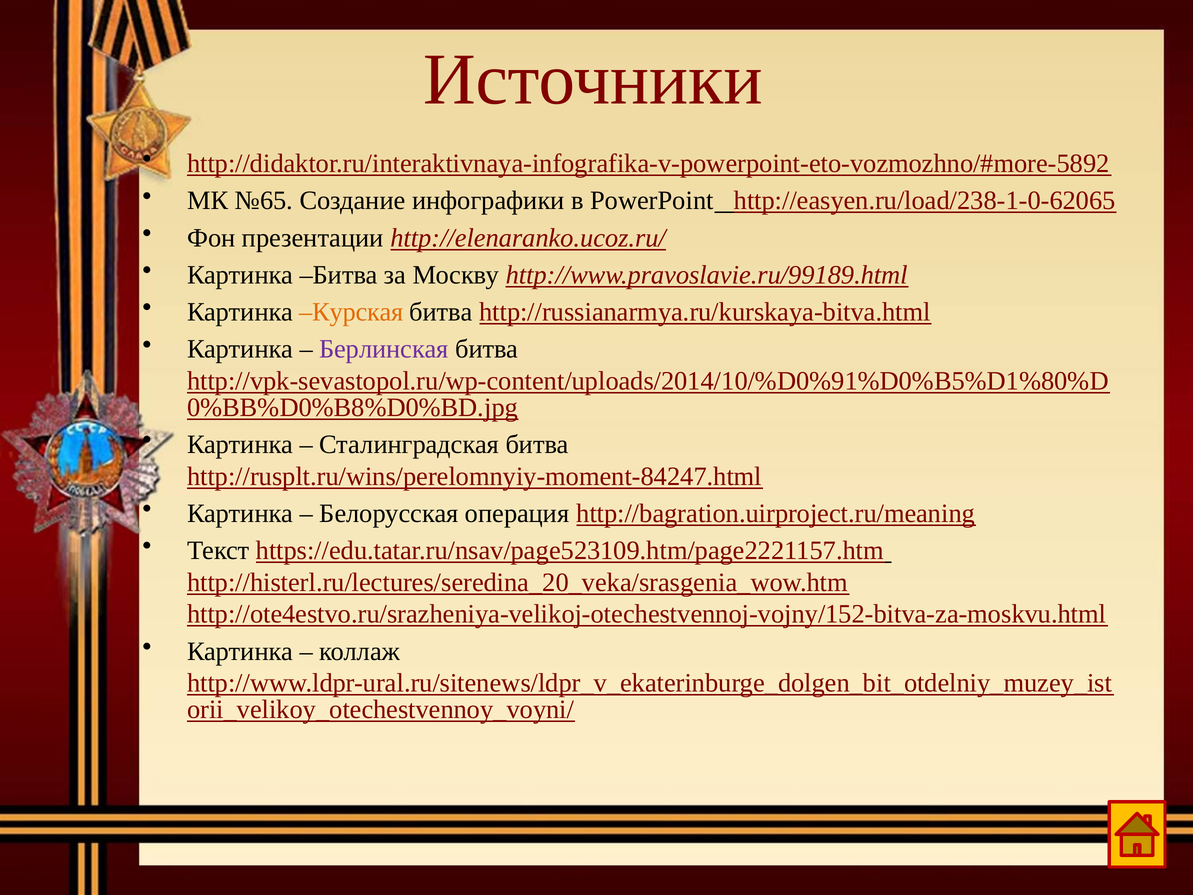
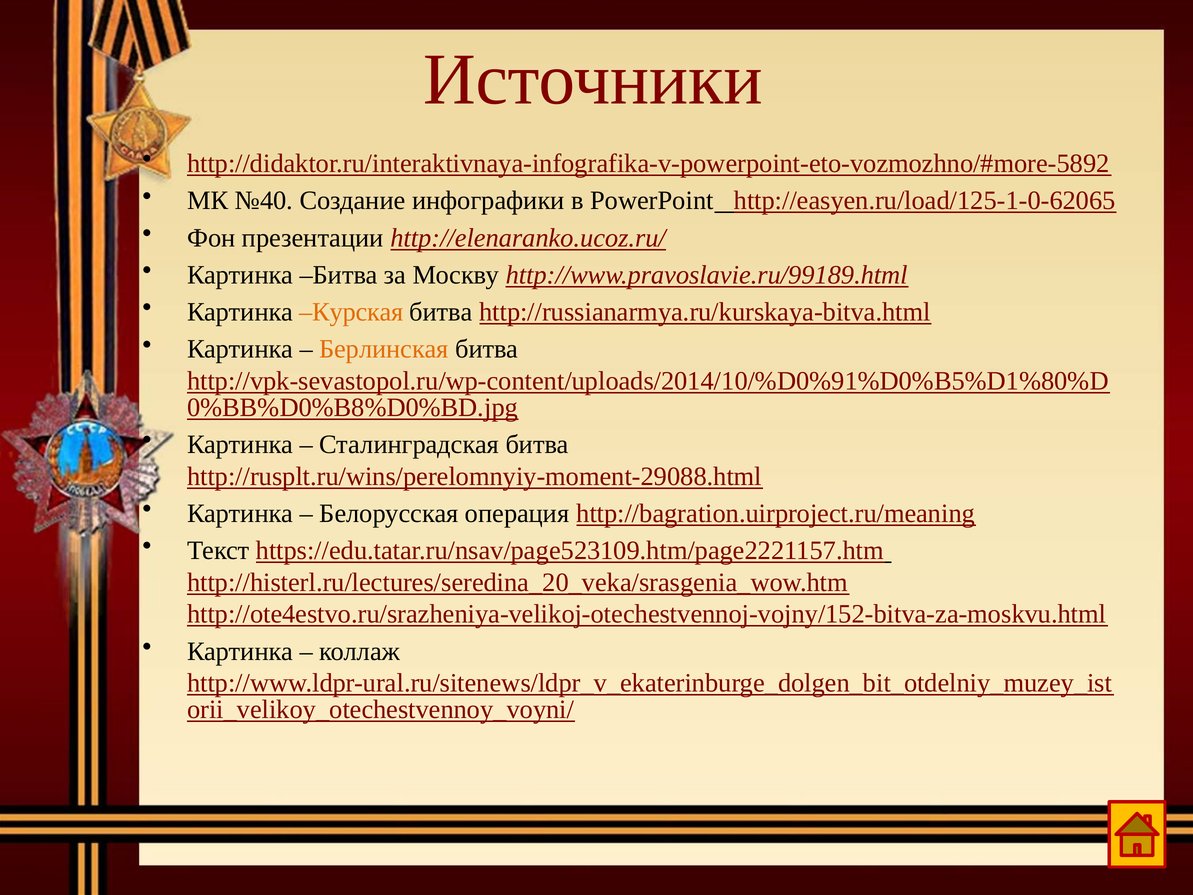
№65: №65 -> №40 (264, 201)
http://easyen.ru/load/238-1-0-62065: http://easyen.ru/load/238-1-0-62065 -> http://easyen.ru/load/125-1-0-62065 (925, 201)
Берлинская colour: purple -> orange (384, 349)
http://rusplt.ru/wins/perelomnyiy-moment-84247.html: http://rusplt.ru/wins/perelomnyiy-moment-84247.html -> http://rusplt.ru/wins/perelomnyiy-moment-29088.html (474, 476)
